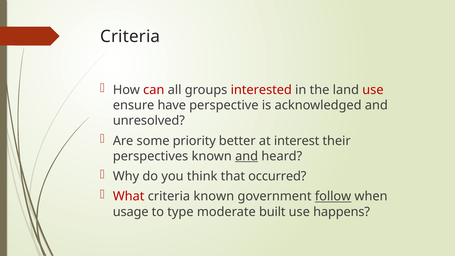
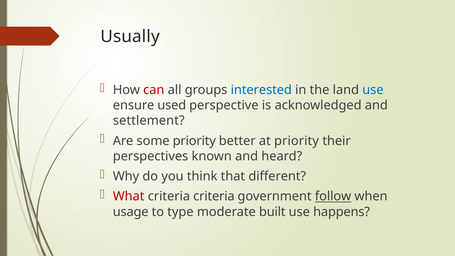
Criteria: Criteria -> Usually (130, 36)
interested colour: red -> blue (261, 90)
use colour: red -> blue (373, 90)
have: have -> used (172, 105)
unresolved: unresolved -> settlement (149, 121)
at interest: interest -> priority (297, 141)
and underline: present -> none (247, 156)
occurred: occurred -> different (277, 176)
criteria known: known -> criteria (214, 196)
